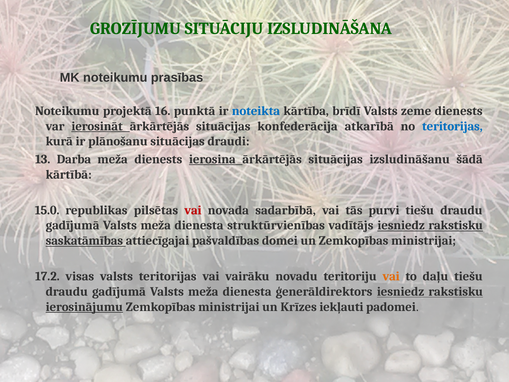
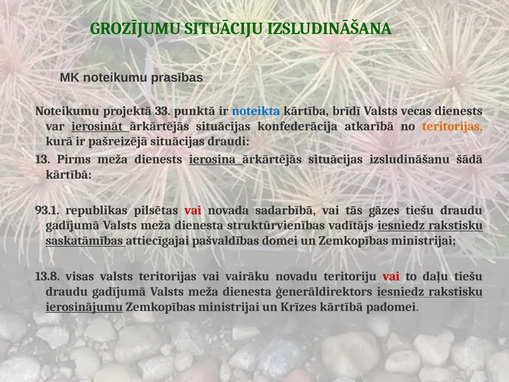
16: 16 -> 33 (163, 111)
zeme: zeme -> vecas (416, 111)
teritorijas colour: blue -> orange (452, 126)
plānošanu: plānošanu -> pašreizējā (118, 141)
Darba: Darba -> Pirms (74, 159)
15.0: 15.0 -> 93.1 (47, 210)
purvi: purvi -> gāzes (384, 210)
17.2: 17.2 -> 13.8 (47, 276)
vai colour: orange -> red (391, 276)
Krīzes iekļauti: iekļauti -> kārtībā (341, 307)
